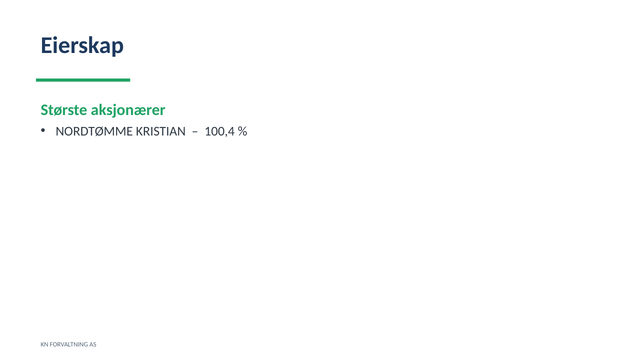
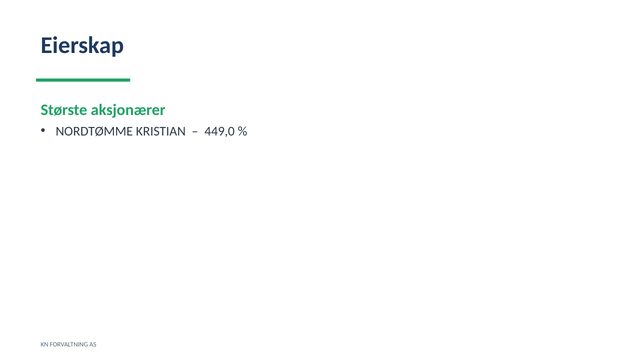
100,4: 100,4 -> 449,0 (220, 131)
